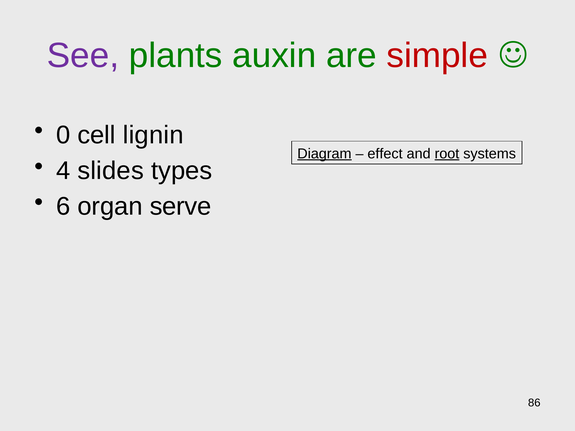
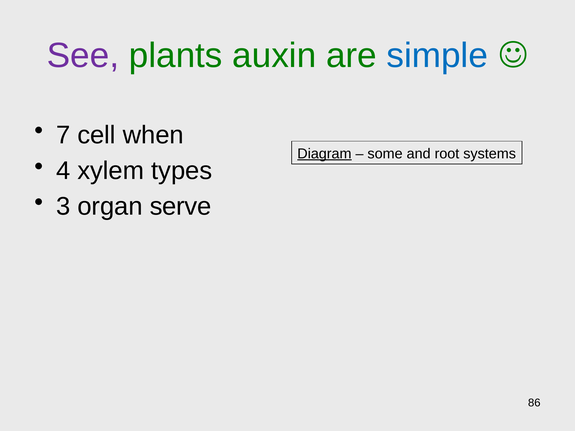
simple colour: red -> blue (437, 56)
0: 0 -> 7 (63, 135)
lignin: lignin -> when (153, 135)
effect: effect -> some (385, 154)
root underline: present -> none (447, 154)
slides: slides -> xylem (111, 171)
6: 6 -> 3 (63, 207)
